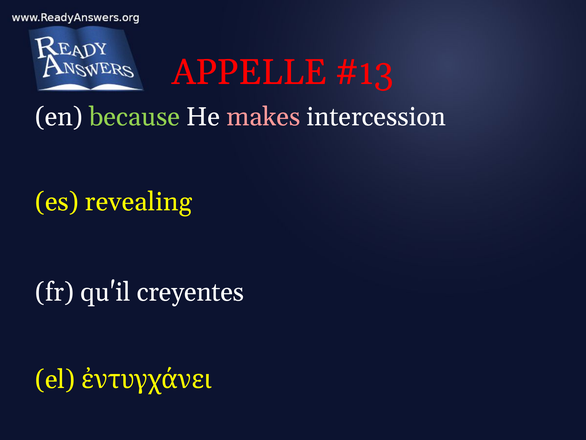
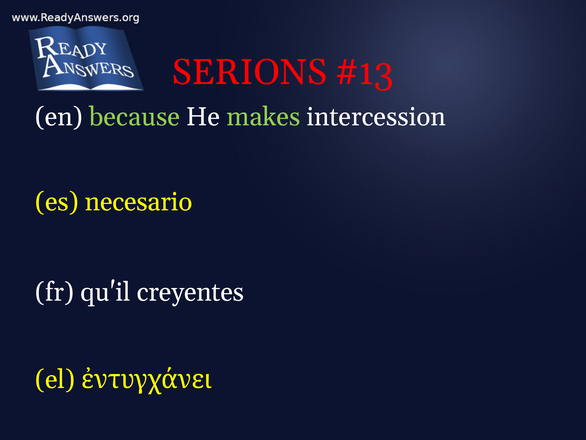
APPELLE: APPELLE -> SERIONS (250, 72)
makes colour: pink -> light green (263, 117)
revealing: revealing -> necesario (139, 202)
